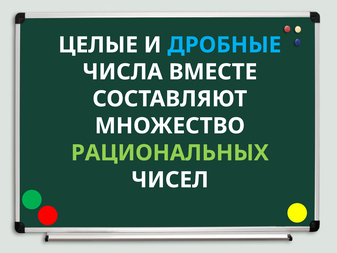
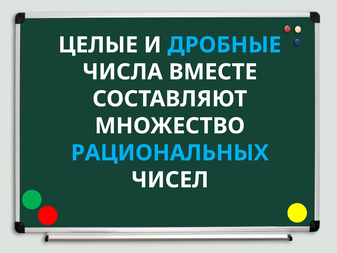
РАЦИОНАЛЬНЫХ colour: light green -> light blue (170, 153)
